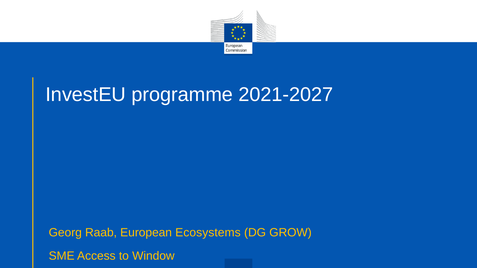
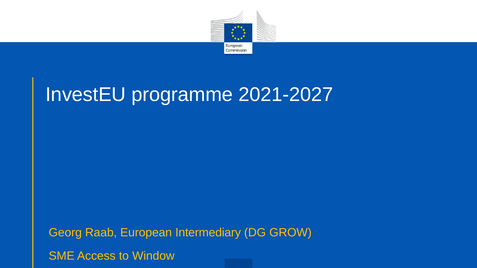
Ecosystems: Ecosystems -> Intermediary (208, 233)
